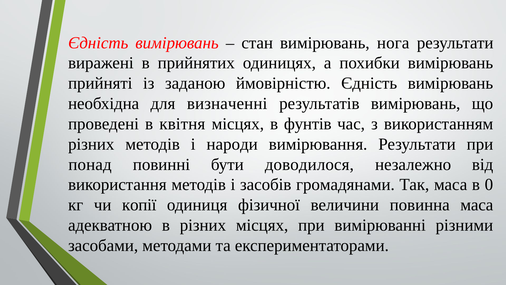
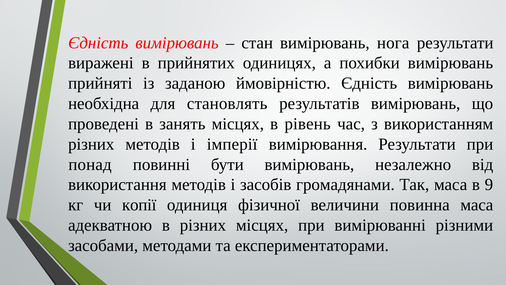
визначенні: визначенні -> становлять (227, 103)
квітня: квітня -> занять (182, 124)
фунтів: фунтів -> рівень (308, 124)
народи: народи -> імперії (232, 144)
бути доводилося: доводилося -> вимірювань (309, 164)
0: 0 -> 9 (489, 184)
